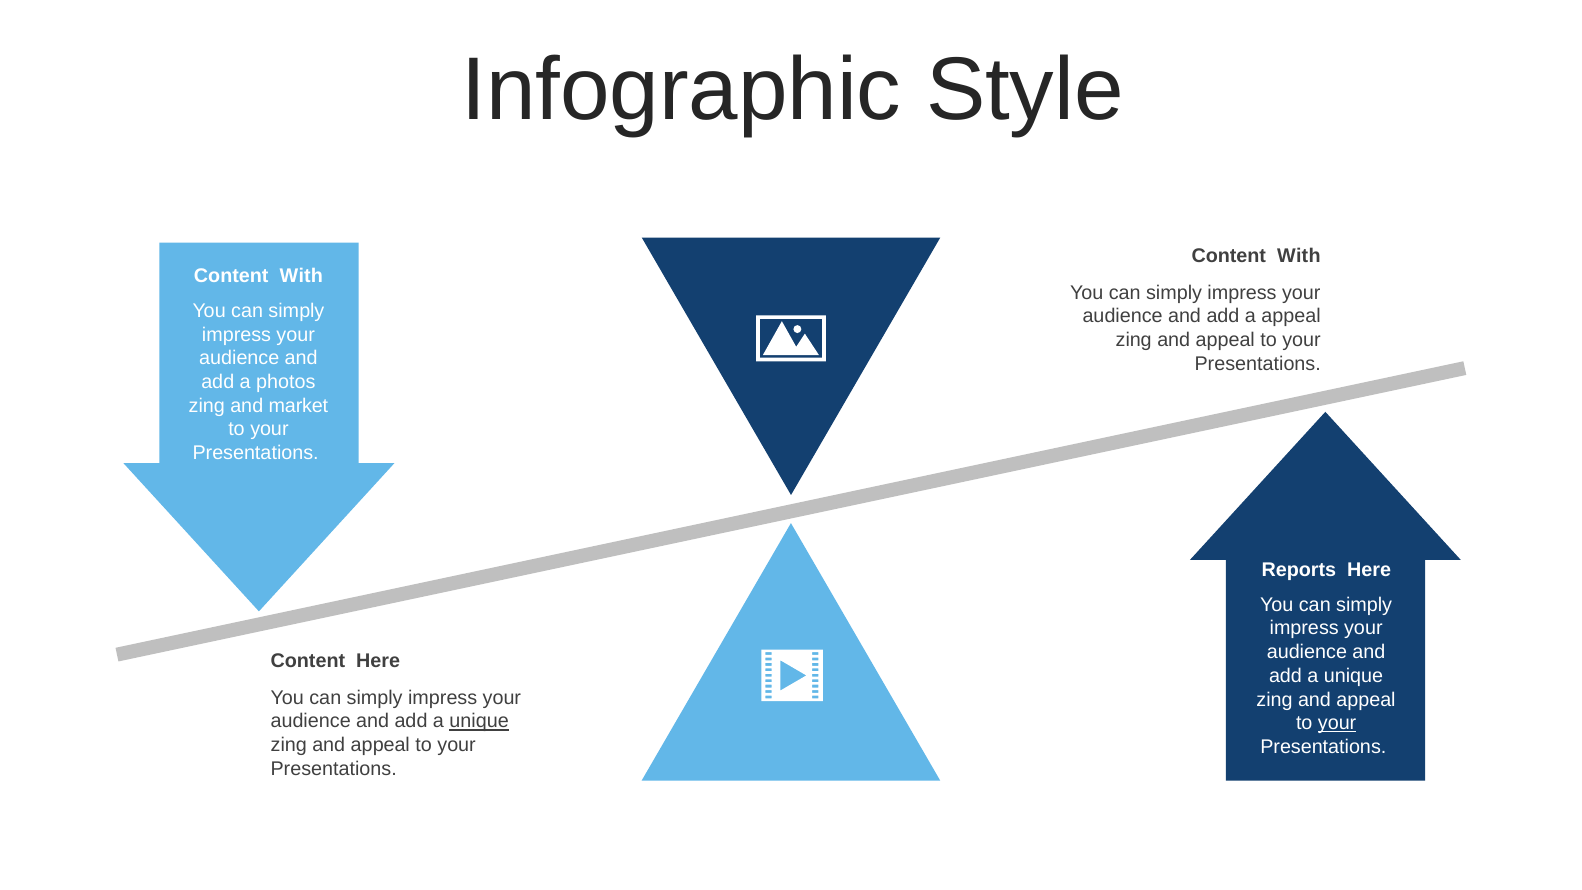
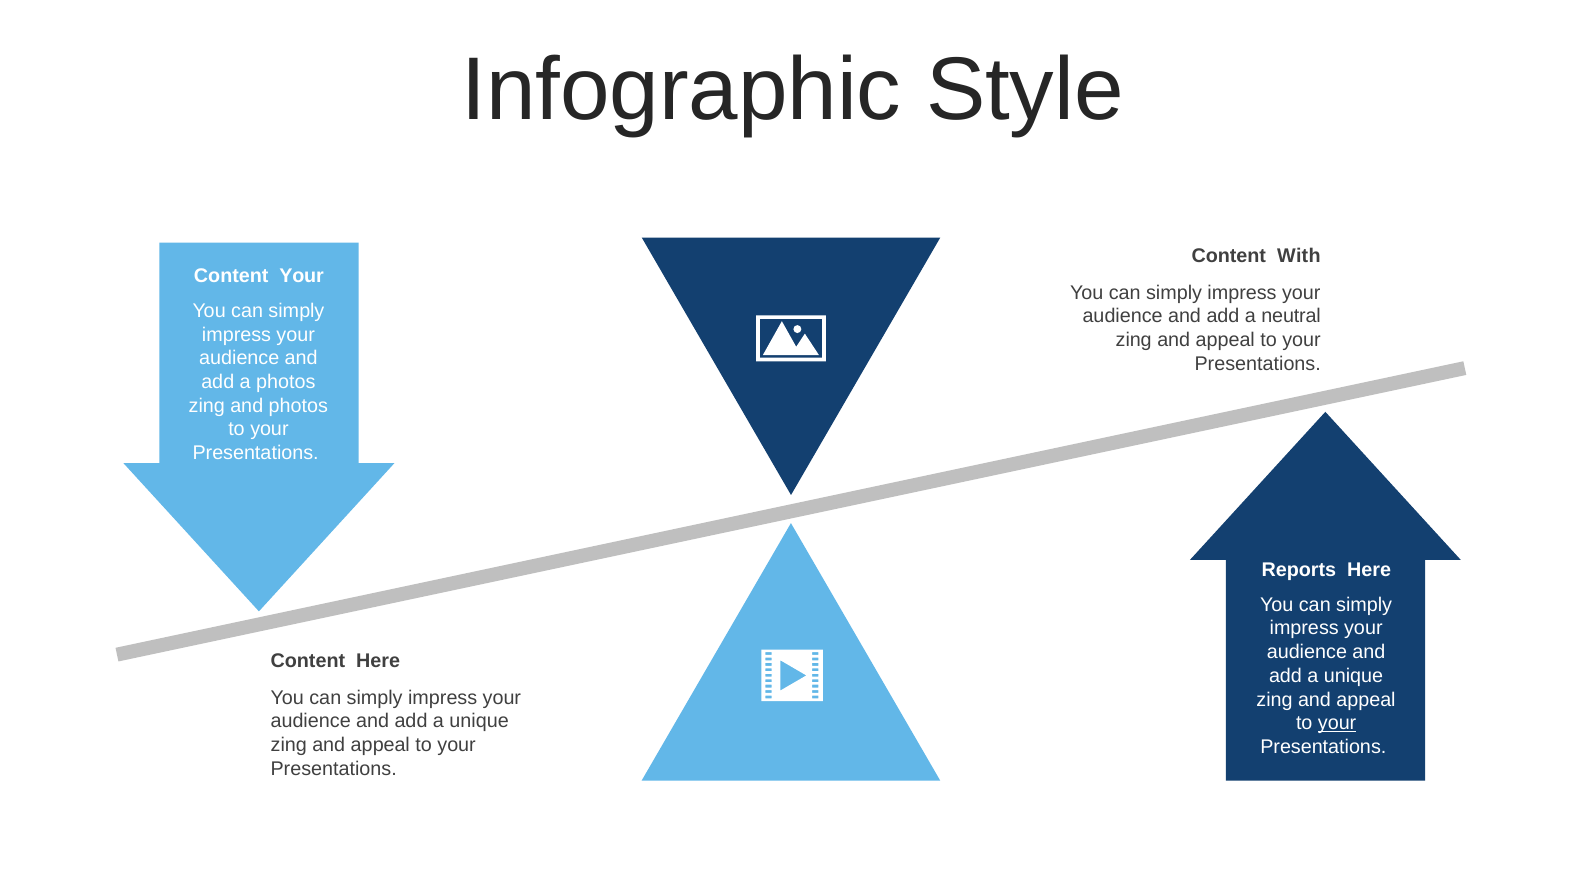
With: With -> Your (302, 276)
a appeal: appeal -> neutral (1291, 316)
and market: market -> photos (298, 406)
unique underline: present -> none (479, 721)
